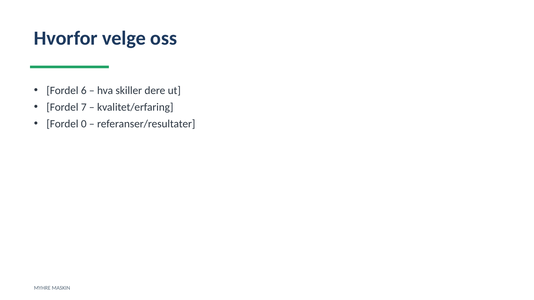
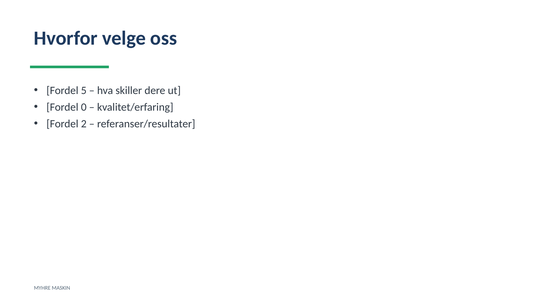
6: 6 -> 5 (84, 90)
7: 7 -> 0 (84, 107)
0: 0 -> 2 (84, 124)
